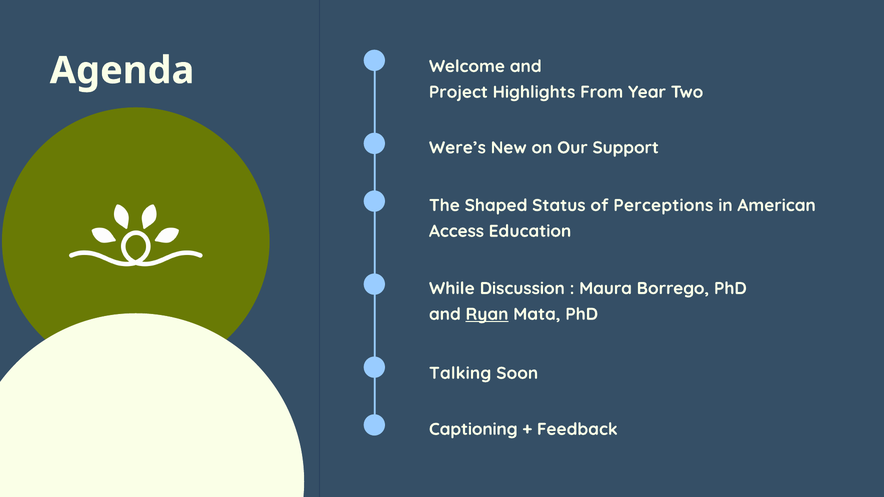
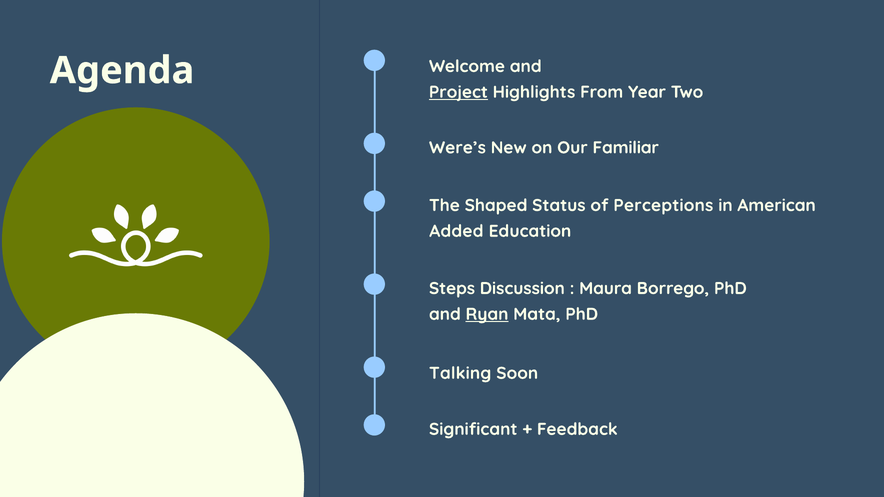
Project underline: none -> present (458, 92)
Support: Support -> Familiar (626, 148)
Access: Access -> Added (456, 231)
While: While -> Steps (452, 289)
Captioning: Captioning -> Significant (473, 429)
